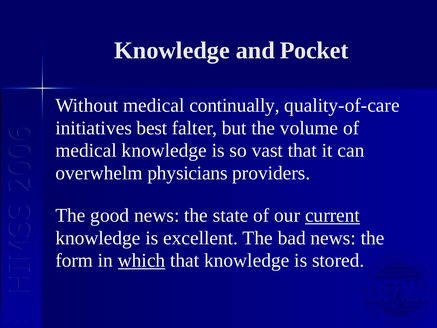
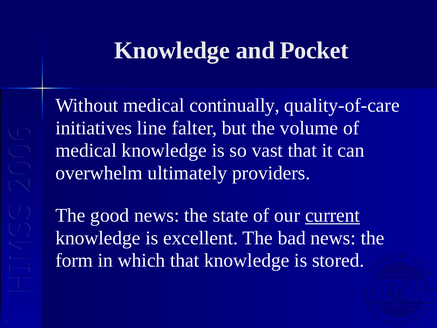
best: best -> line (152, 128)
physicians: physicians -> ultimately (187, 173)
which underline: present -> none (142, 260)
